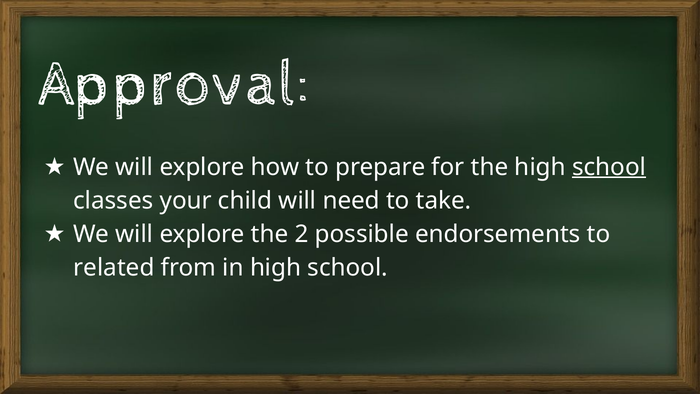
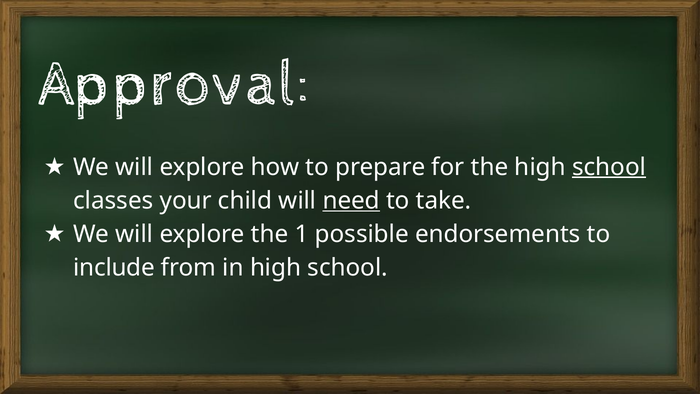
need underline: none -> present (351, 200)
2: 2 -> 1 (302, 234)
related: related -> include (114, 267)
